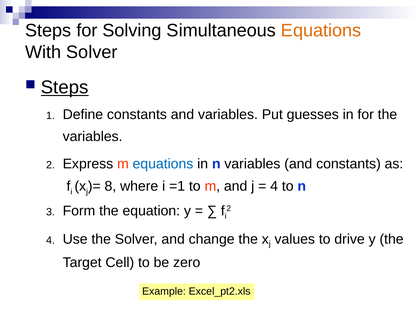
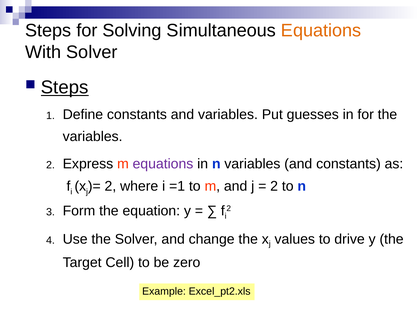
equations colour: blue -> purple (163, 164)
8: 8 -> 2 (110, 186)
4: 4 -> 2 (274, 186)
